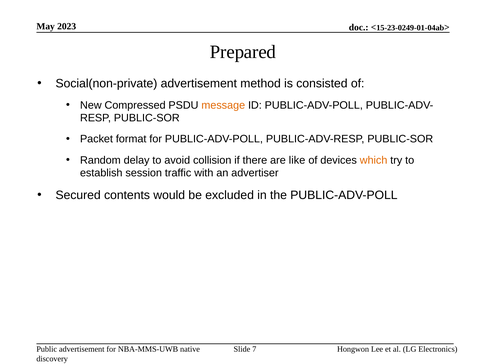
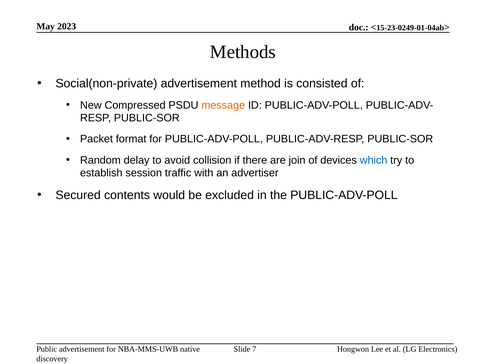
Prepared: Prepared -> Methods (243, 52)
like: like -> join (297, 160)
which colour: orange -> blue (374, 160)
